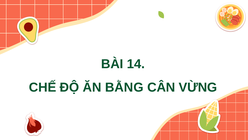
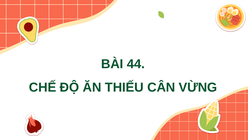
14: 14 -> 44 (136, 64)
BẰNG: BẰNG -> THIẾU (124, 87)
